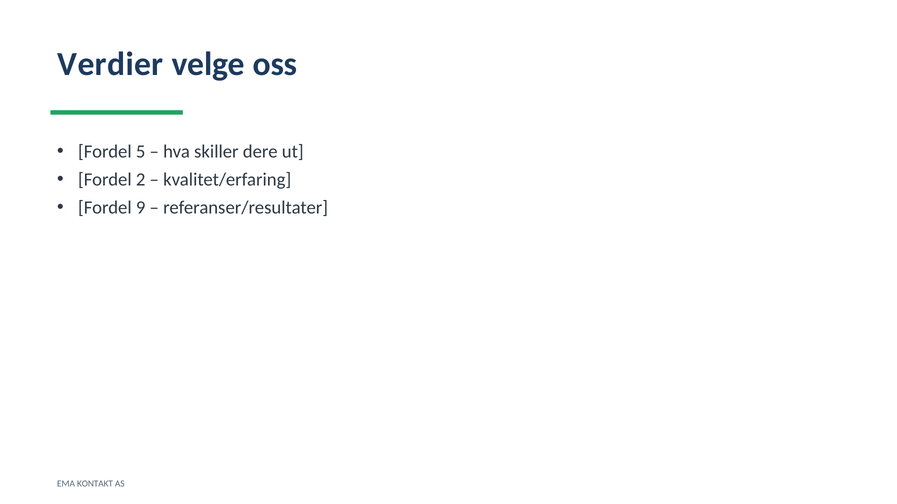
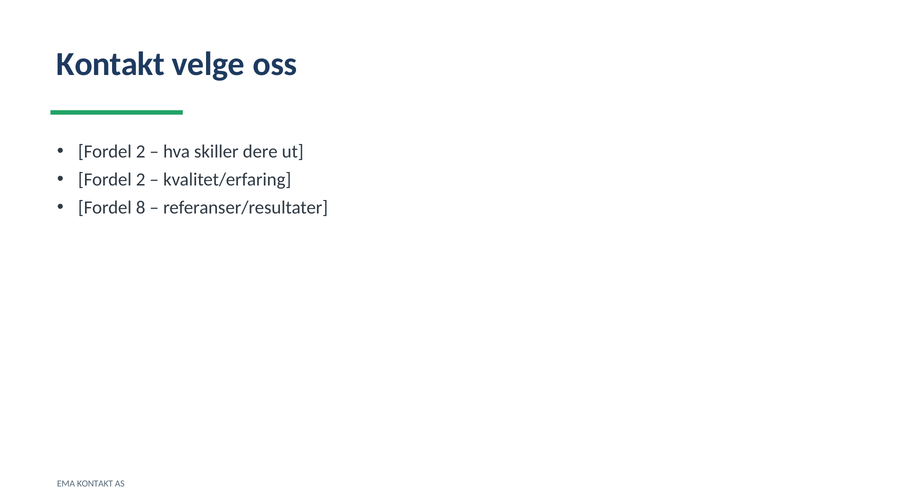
Verdier: Verdier -> Kontakt (111, 64)
5: 5 -> 2 (141, 152)
9: 9 -> 8 (141, 208)
